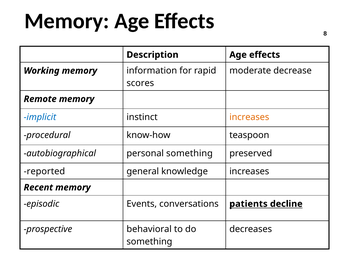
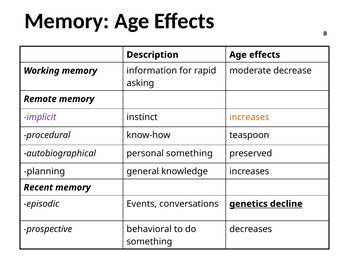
scores: scores -> asking (140, 83)
implicit colour: blue -> purple (40, 117)
reported: reported -> planning (44, 172)
patients: patients -> genetics (249, 204)
